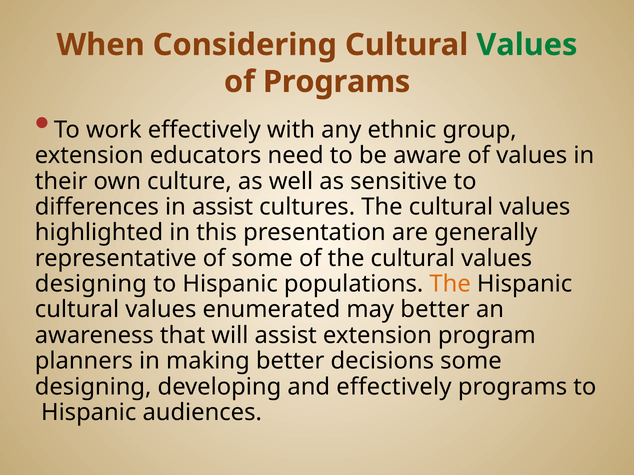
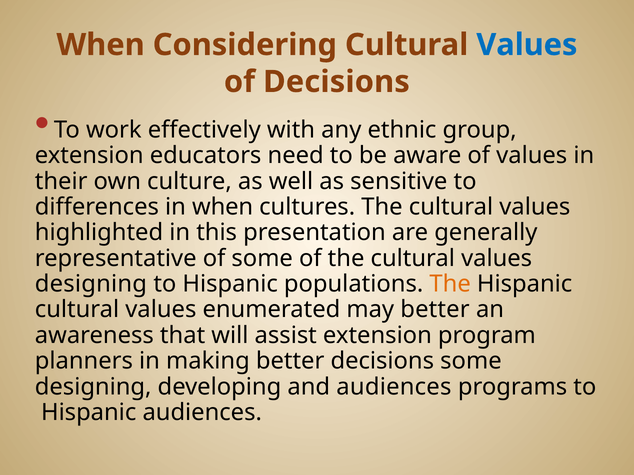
Values colour: green -> blue (527, 45)
of Programs: Programs -> Decisions (336, 82)
in assist: assist -> when (223, 207)
and effectively: effectively -> audiences (394, 387)
